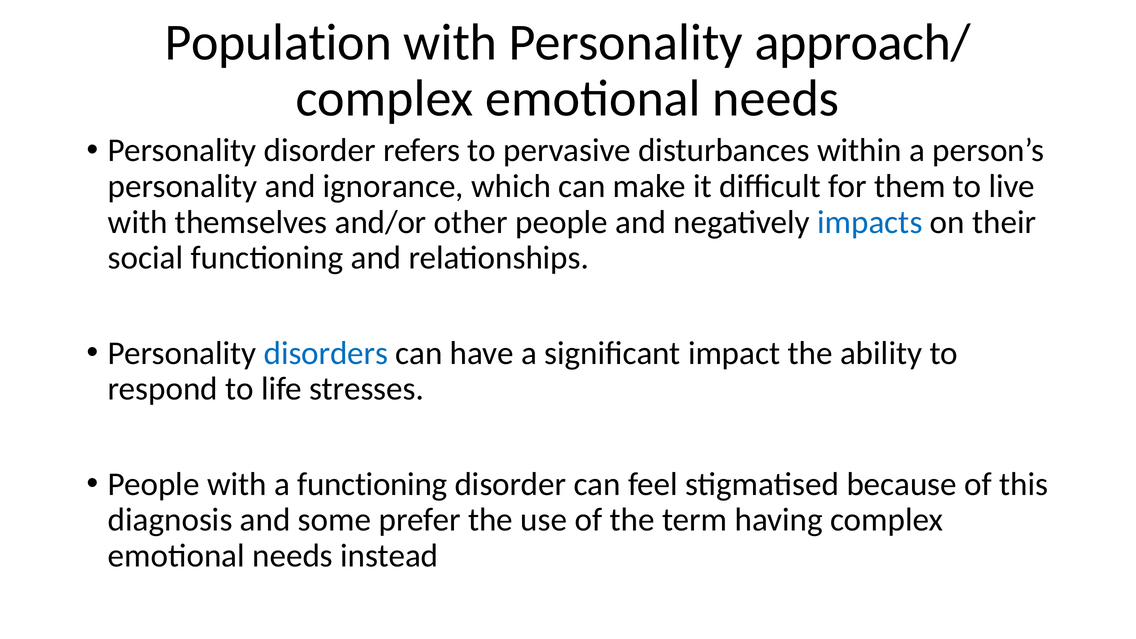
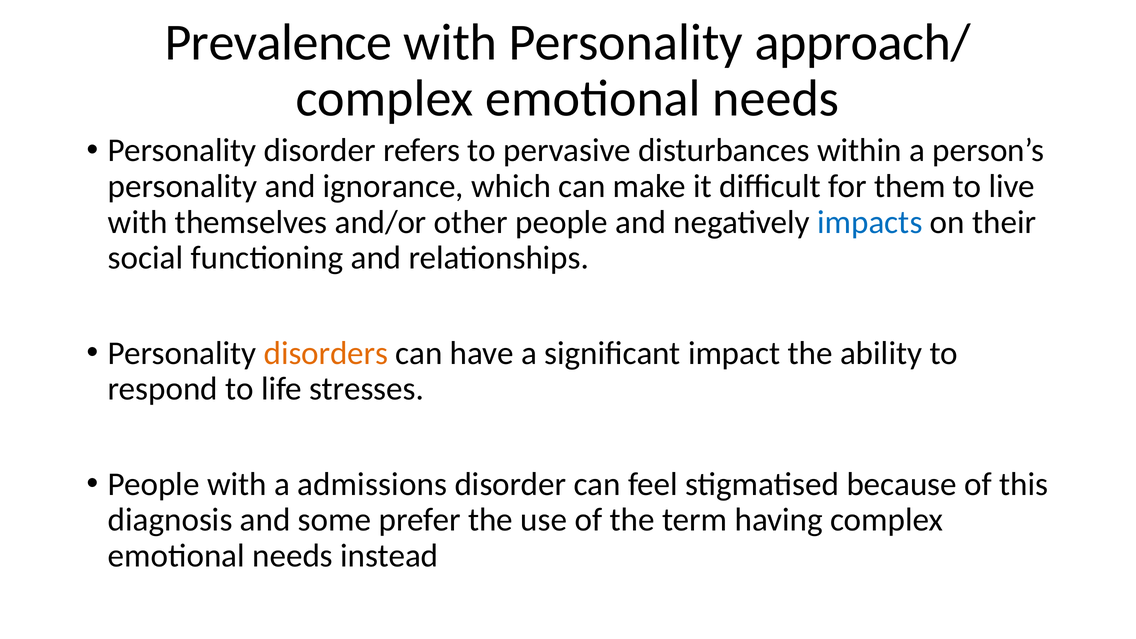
Population: Population -> Prevalence (278, 42)
disorders colour: blue -> orange (326, 353)
a functioning: functioning -> admissions (372, 484)
